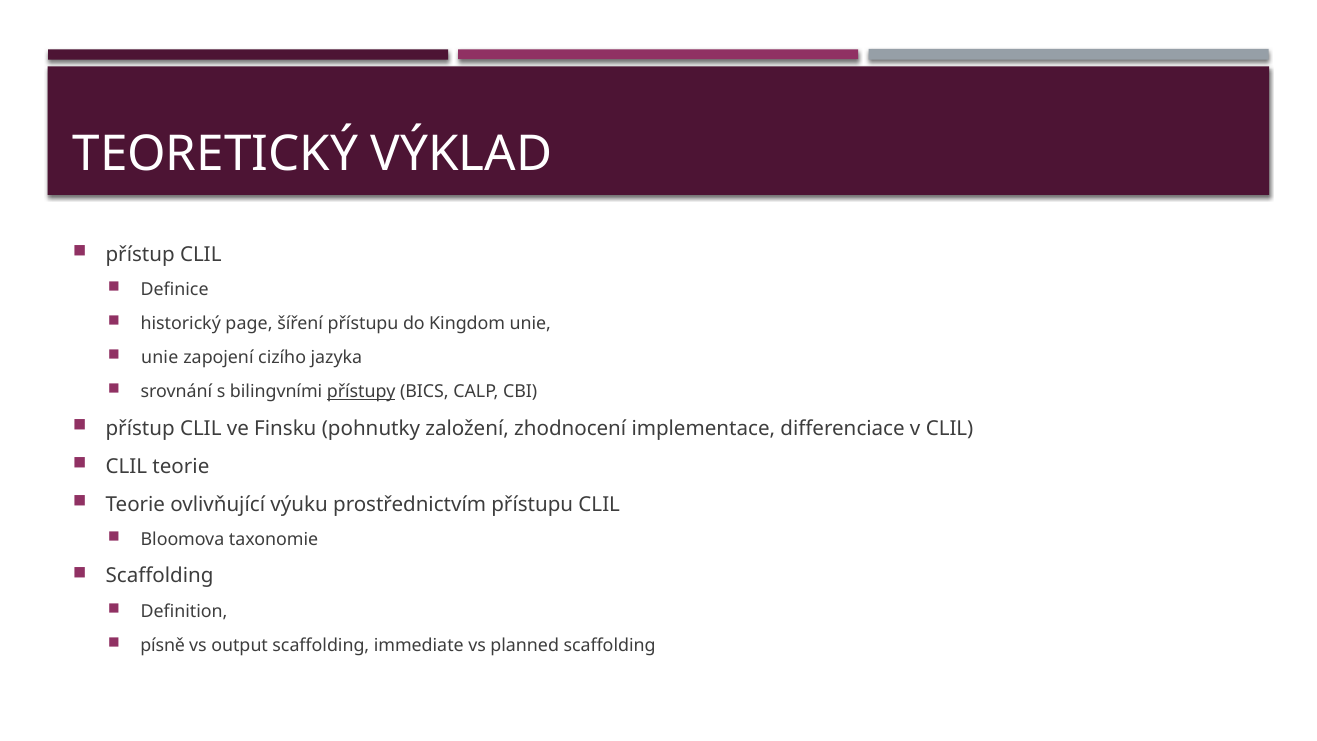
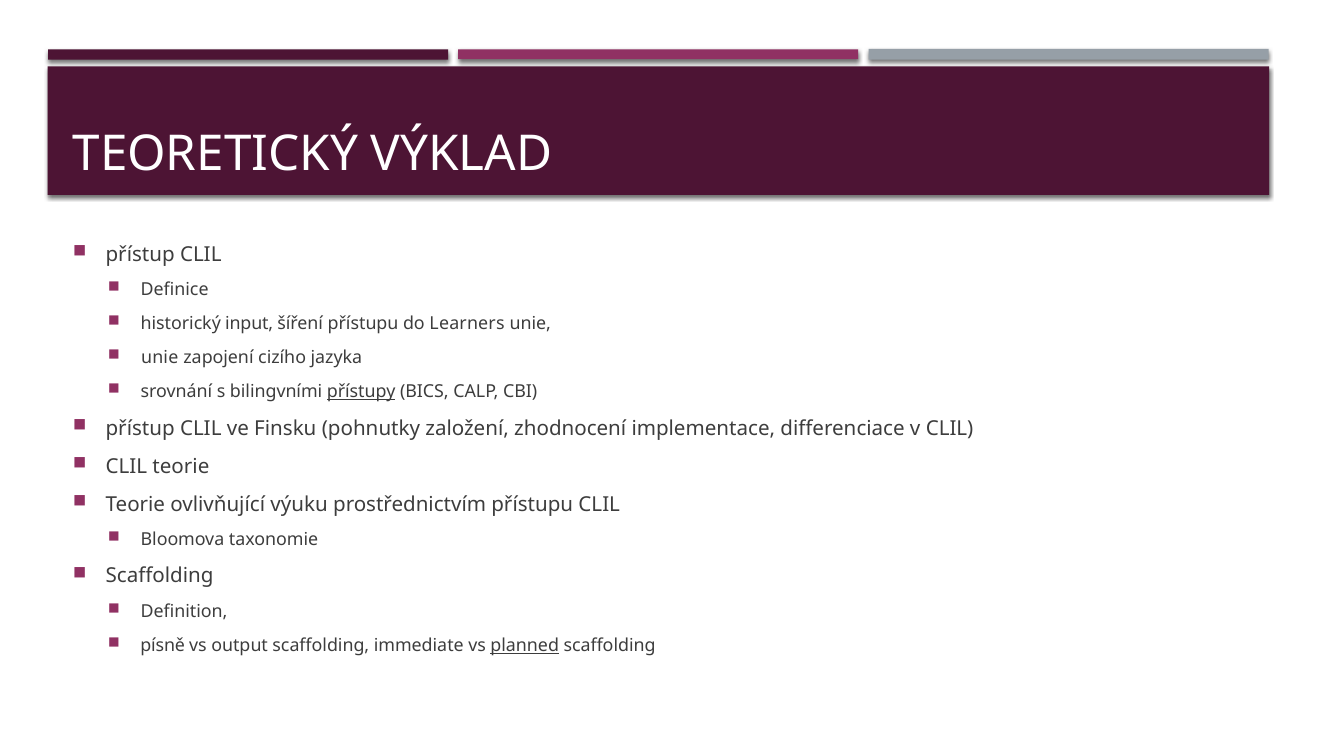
page: page -> input (249, 324)
Kingdom: Kingdom -> Learners (467, 324)
planned underline: none -> present (525, 646)
